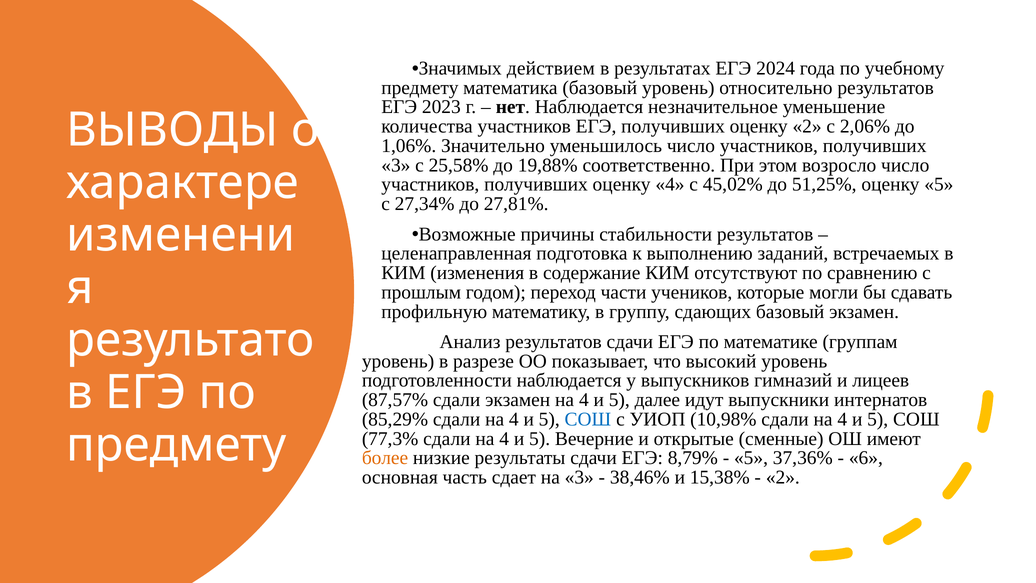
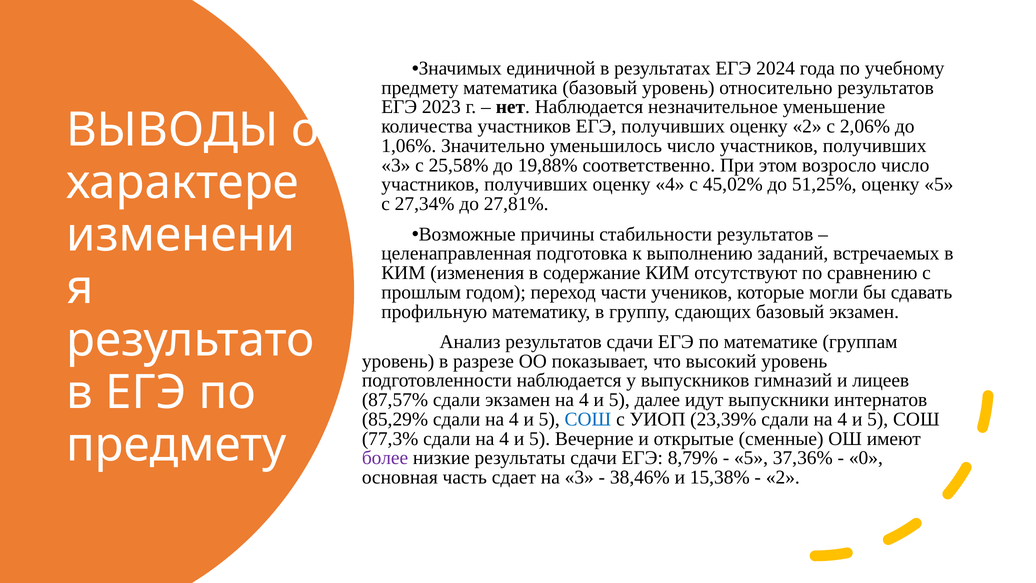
действием: действием -> единичной (551, 68)
10,98%: 10,98% -> 23,39% (723, 419)
более colour: orange -> purple (385, 458)
6: 6 -> 0 (866, 458)
